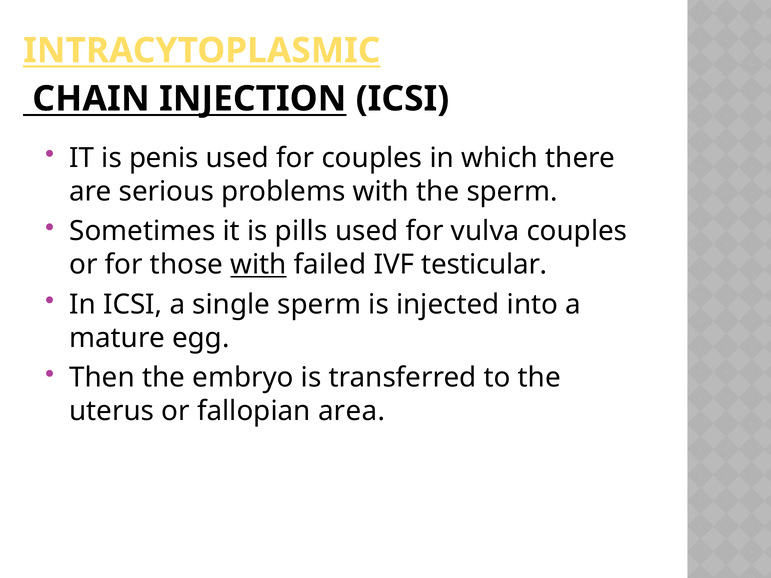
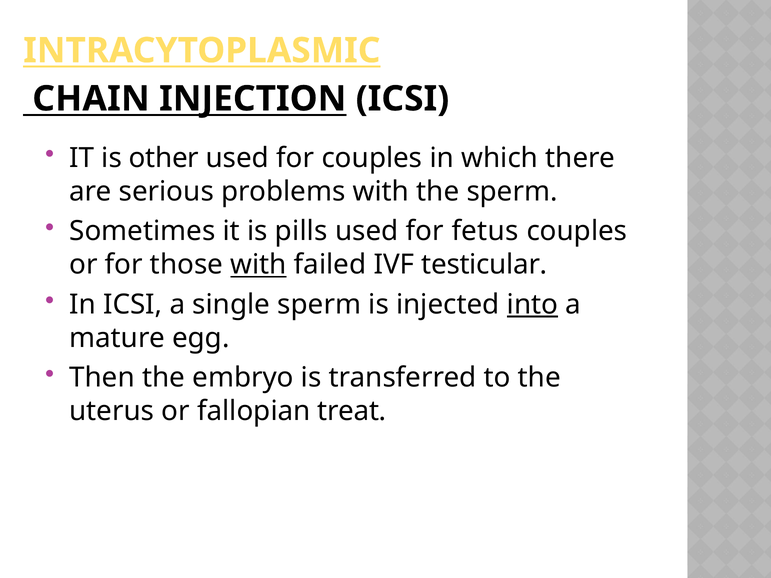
penis: penis -> other (164, 158)
vulva: vulva -> fetus (485, 231)
into underline: none -> present (533, 305)
area: area -> treat (352, 411)
